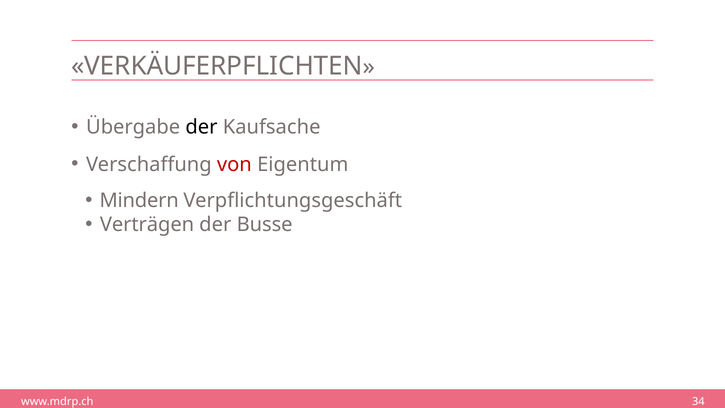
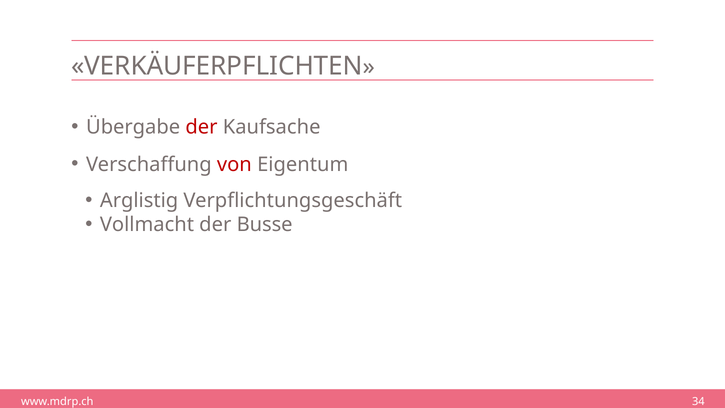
der colour: black -> red (201, 127)
Mindern: Mindern -> Arglistig (139, 201)
Verträgen: Verträgen -> Vollmacht (147, 225)
